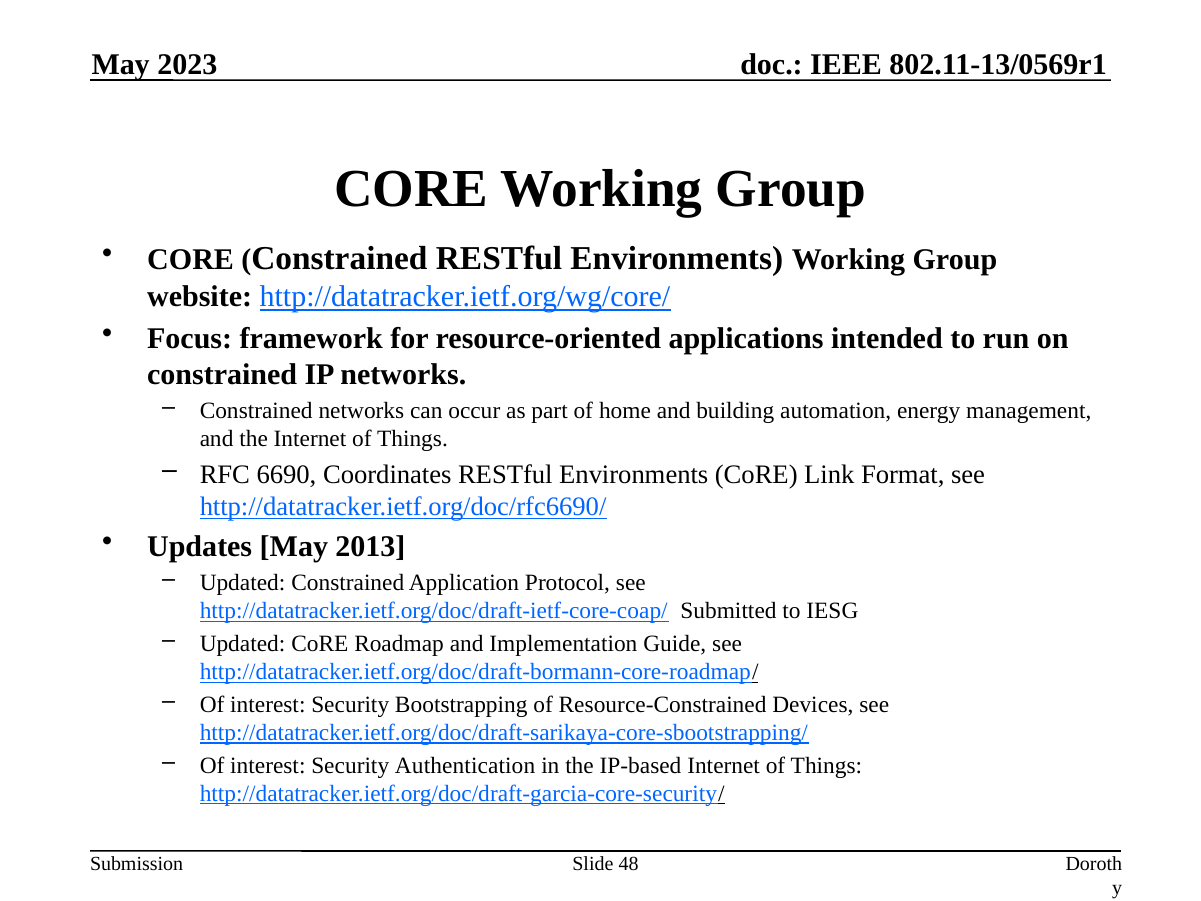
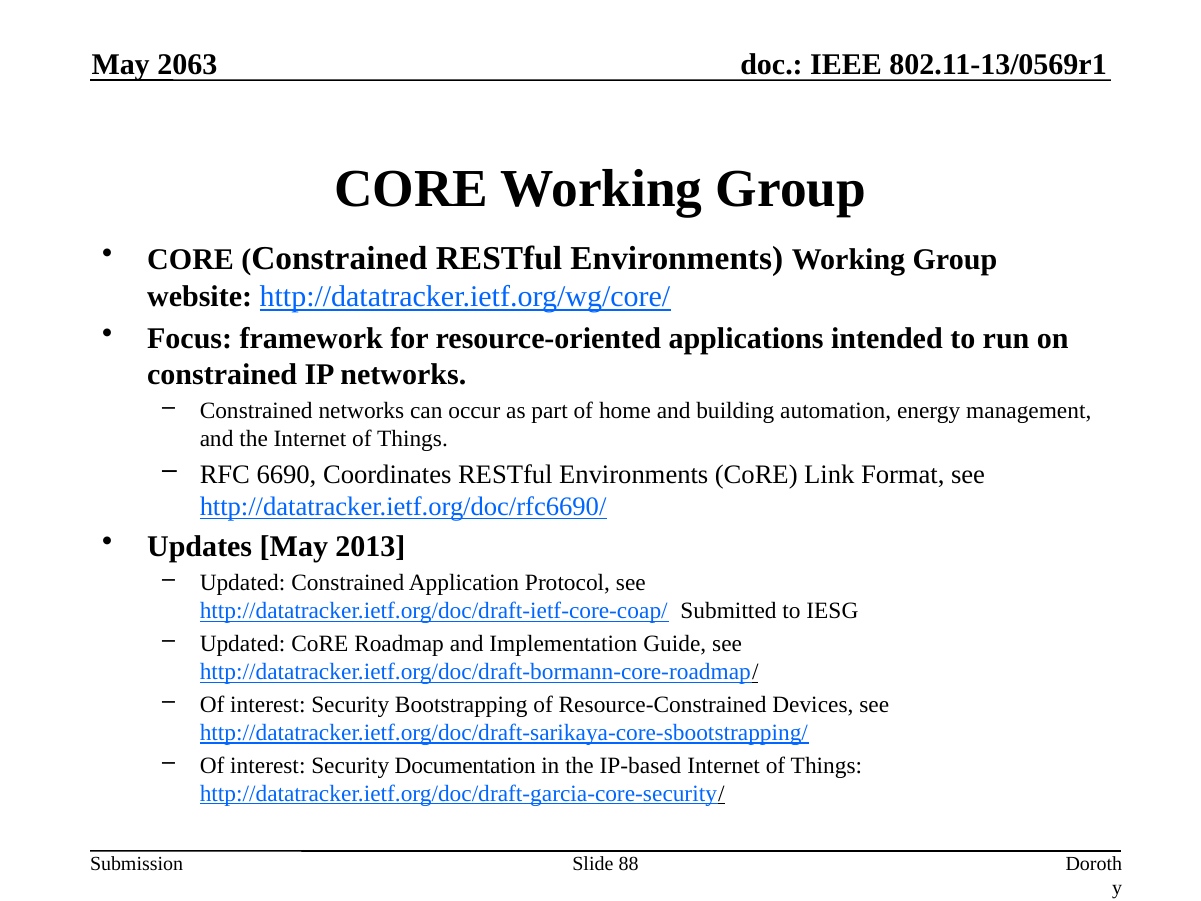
2023: 2023 -> 2063 (187, 64)
Authentication: Authentication -> Documentation (465, 765)
48: 48 -> 88 (629, 864)
